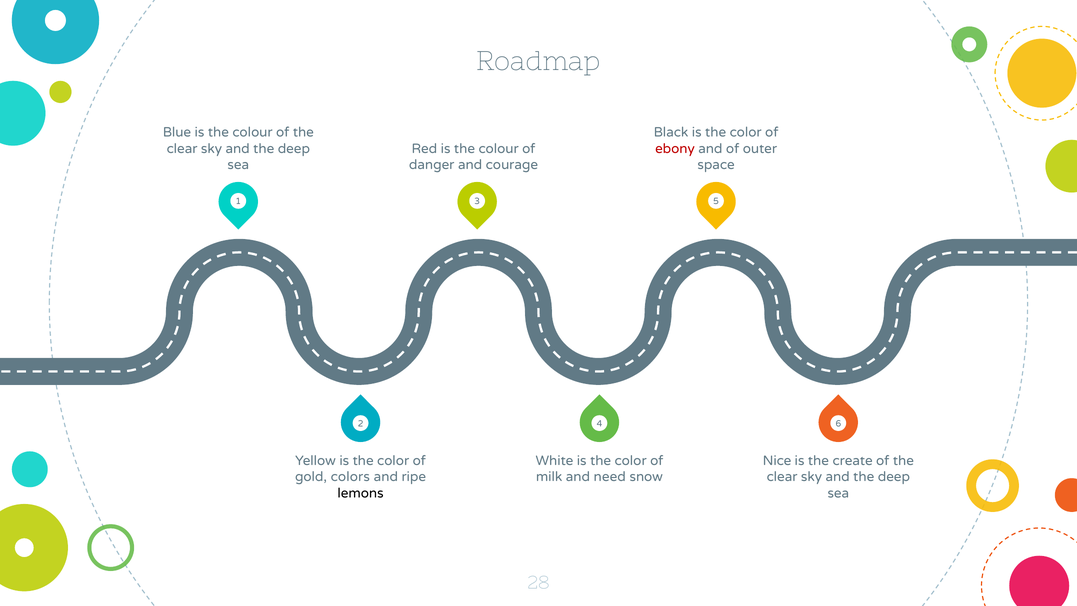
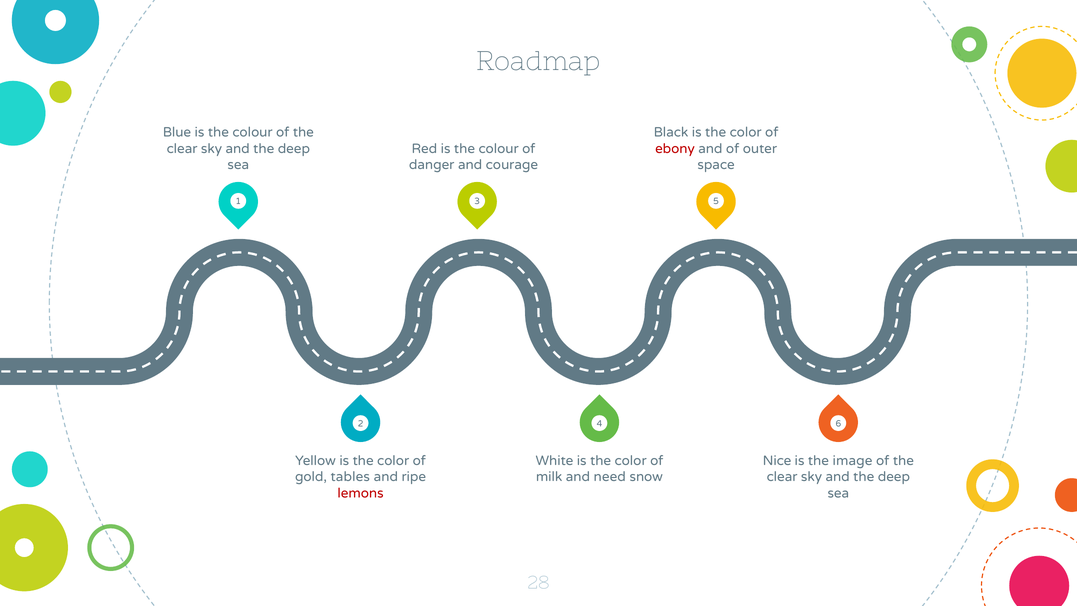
create: create -> image (853, 461)
colors: colors -> tables (350, 477)
lemons colour: black -> red (361, 493)
